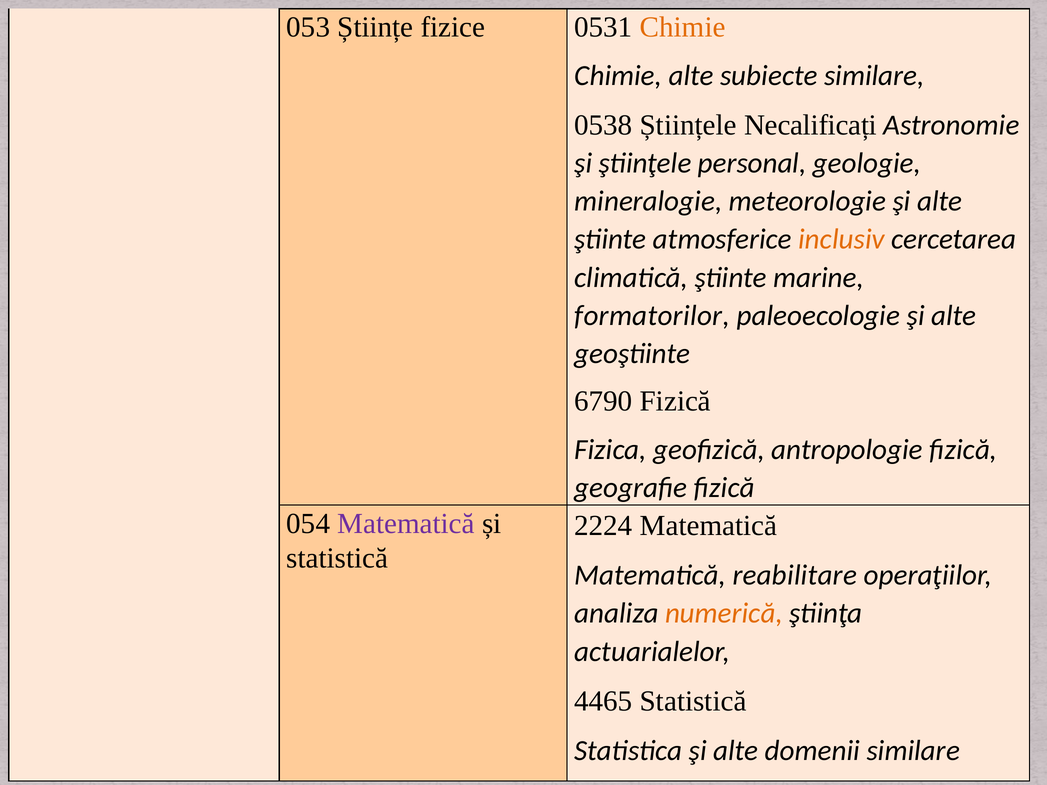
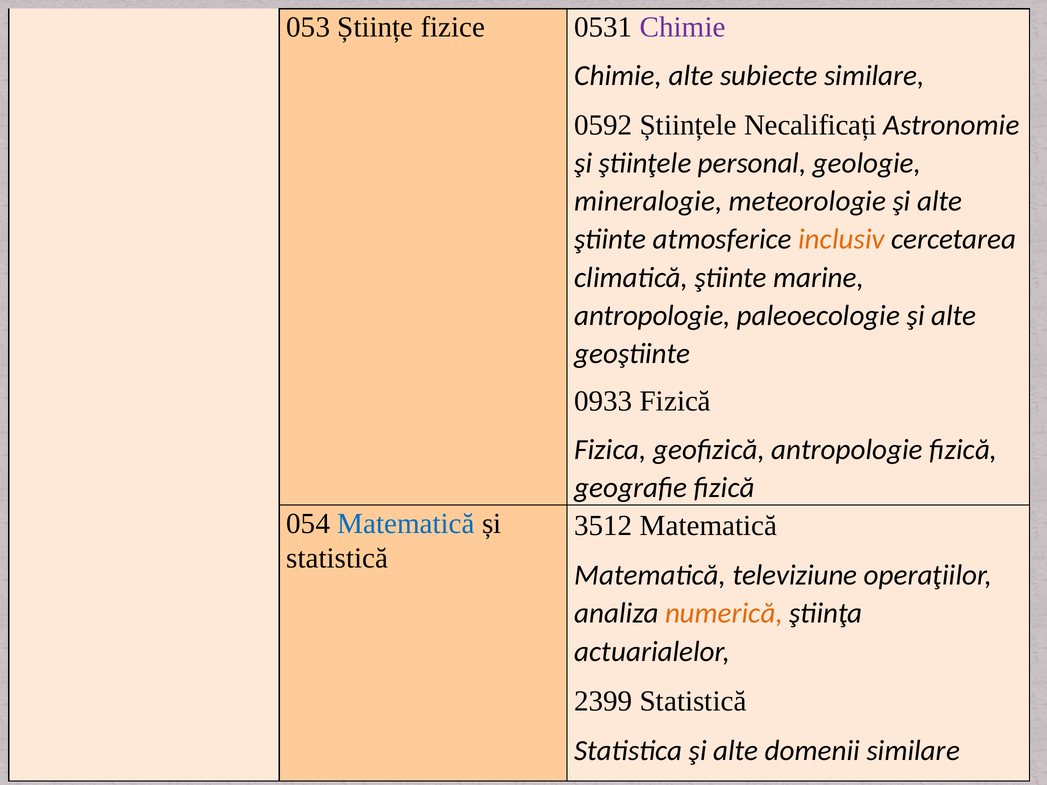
Chimie colour: orange -> purple (683, 27)
0538: 0538 -> 0592 (603, 125)
formatorilor: formatorilor -> antropologie (652, 316)
6790: 6790 -> 0933 (603, 401)
Matematică colour: purple -> blue (406, 524)
2224: 2224 -> 3512 (603, 526)
reabilitare: reabilitare -> televiziune (795, 575)
4465: 4465 -> 2399 (603, 701)
